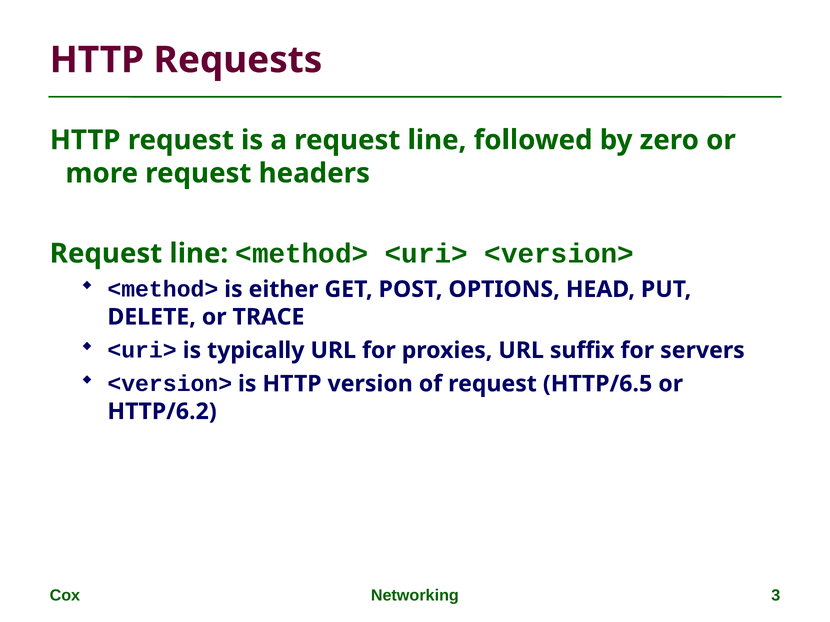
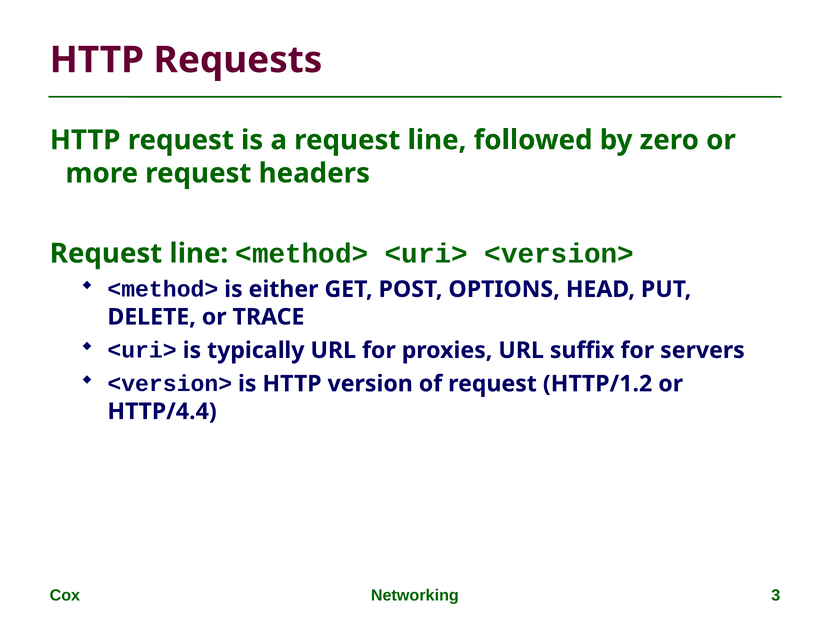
HTTP/6.5: HTTP/6.5 -> HTTP/1.2 (598, 384)
HTTP/6.2: HTTP/6.2 -> HTTP/4.4 (162, 412)
